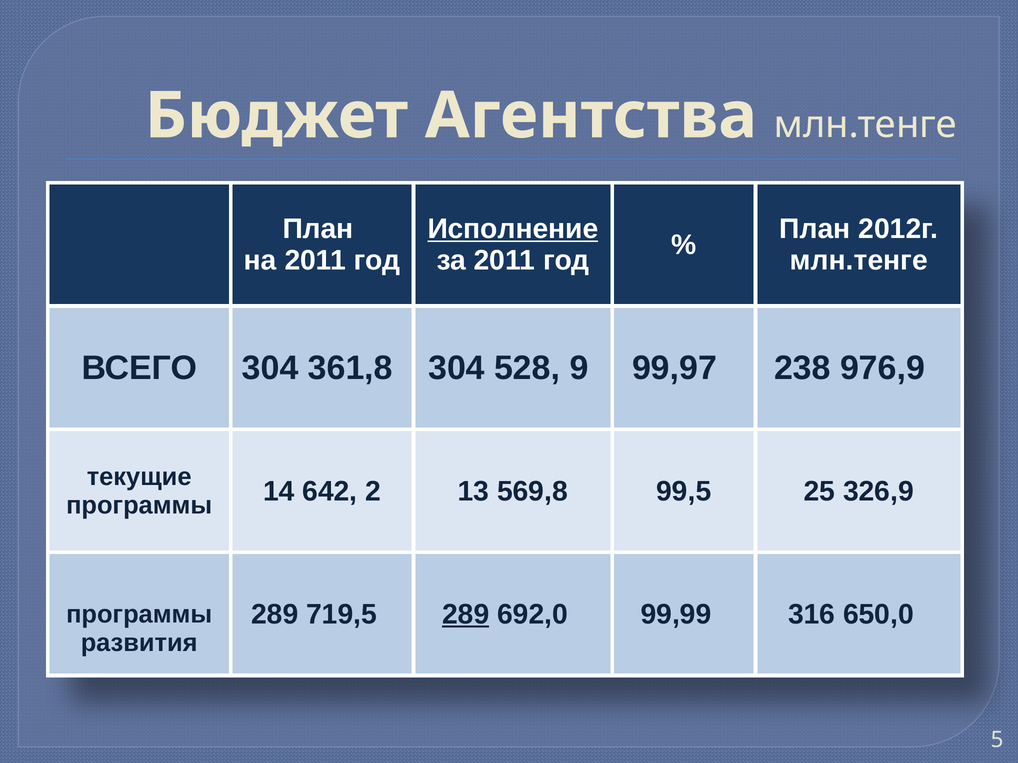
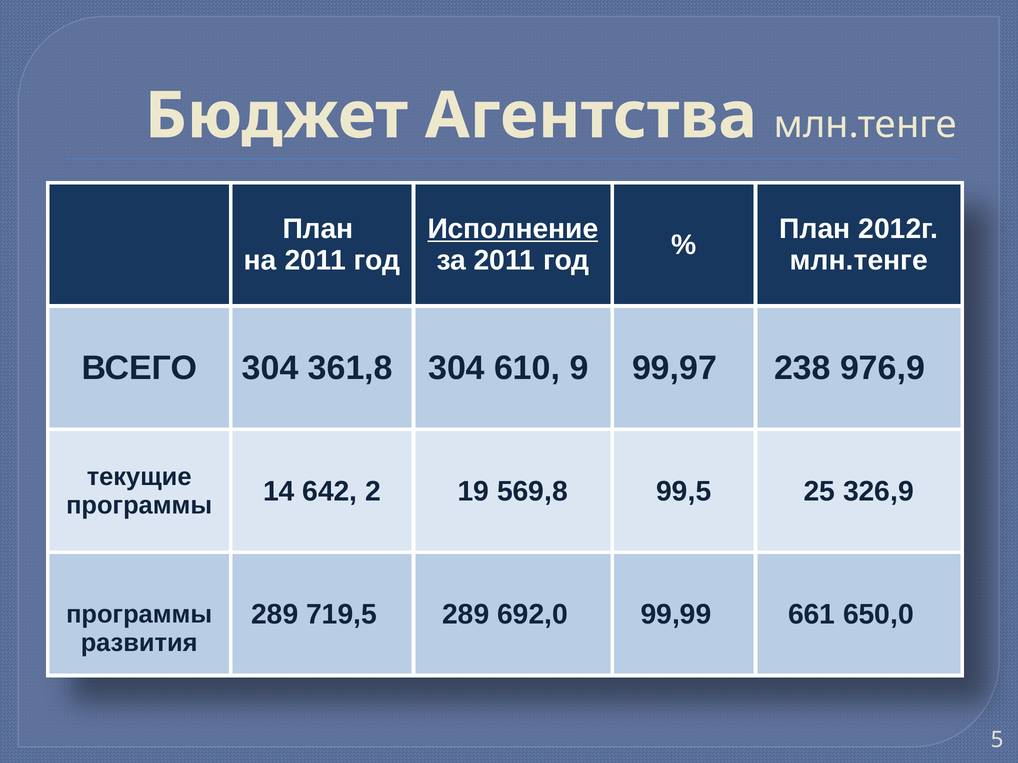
528: 528 -> 610 (527, 368)
13: 13 -> 19 (474, 492)
289 underline: present -> none (466, 615)
316: 316 -> 661 (812, 615)
